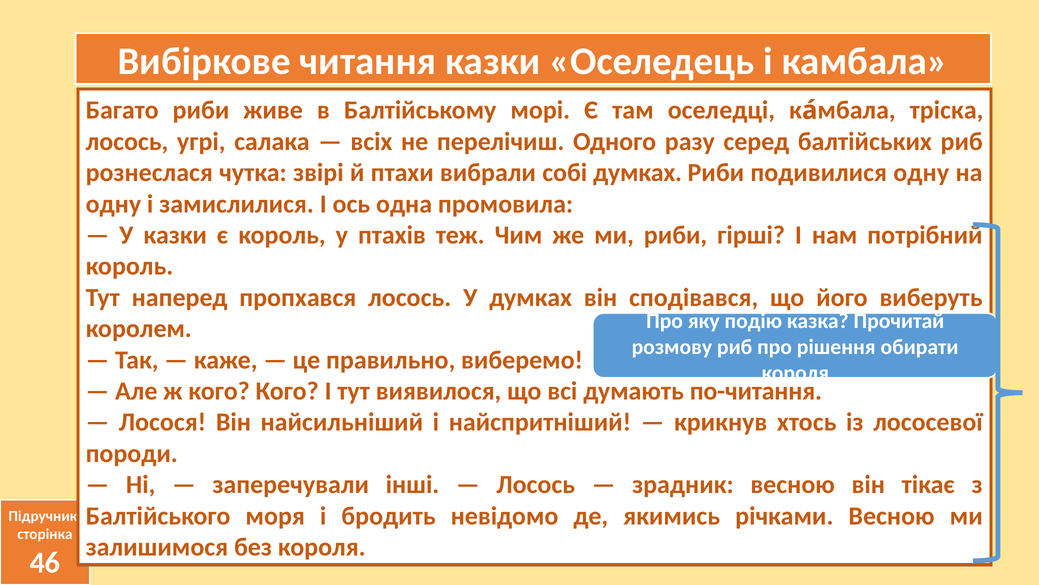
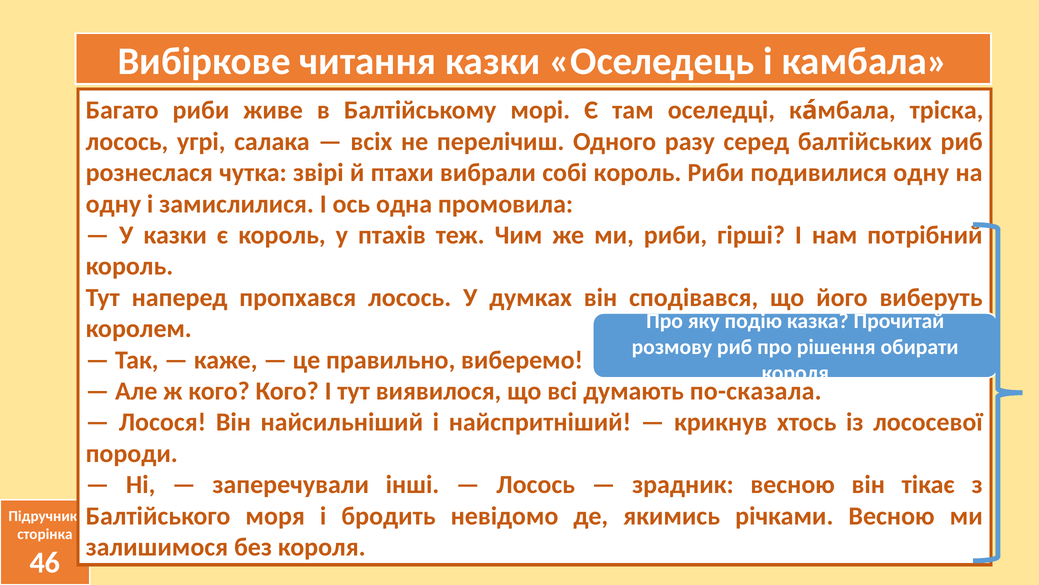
собі думках: думках -> король (637, 173)
по-читання: по-читання -> по-сказала (756, 391)
